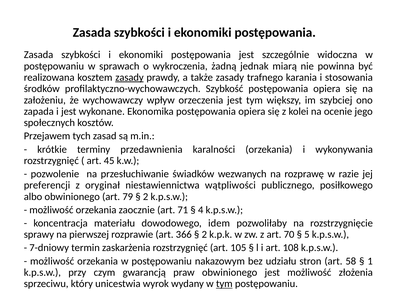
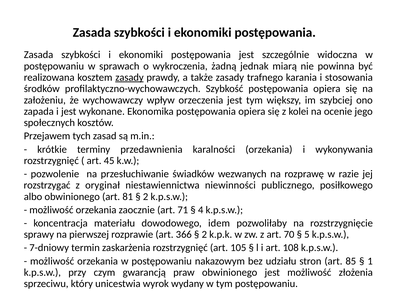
preferencji: preferencji -> rozstrzygać (47, 185)
wątpliwości: wątpliwości -> niewinności (230, 185)
79: 79 -> 81 (128, 196)
58: 58 -> 85 (351, 261)
tym underline: present -> none (224, 283)
